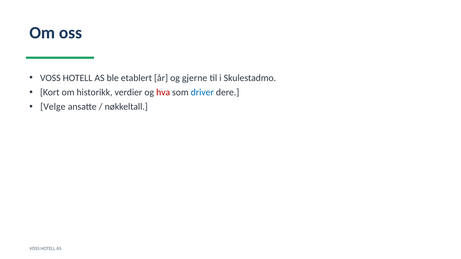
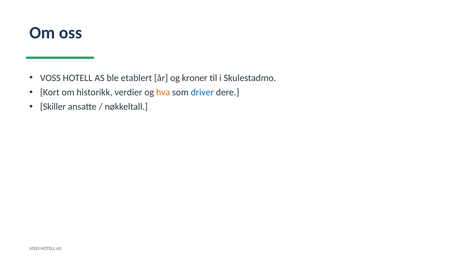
gjerne: gjerne -> kroner (195, 78)
hva colour: red -> orange (163, 92)
Velge: Velge -> Skiller (53, 107)
